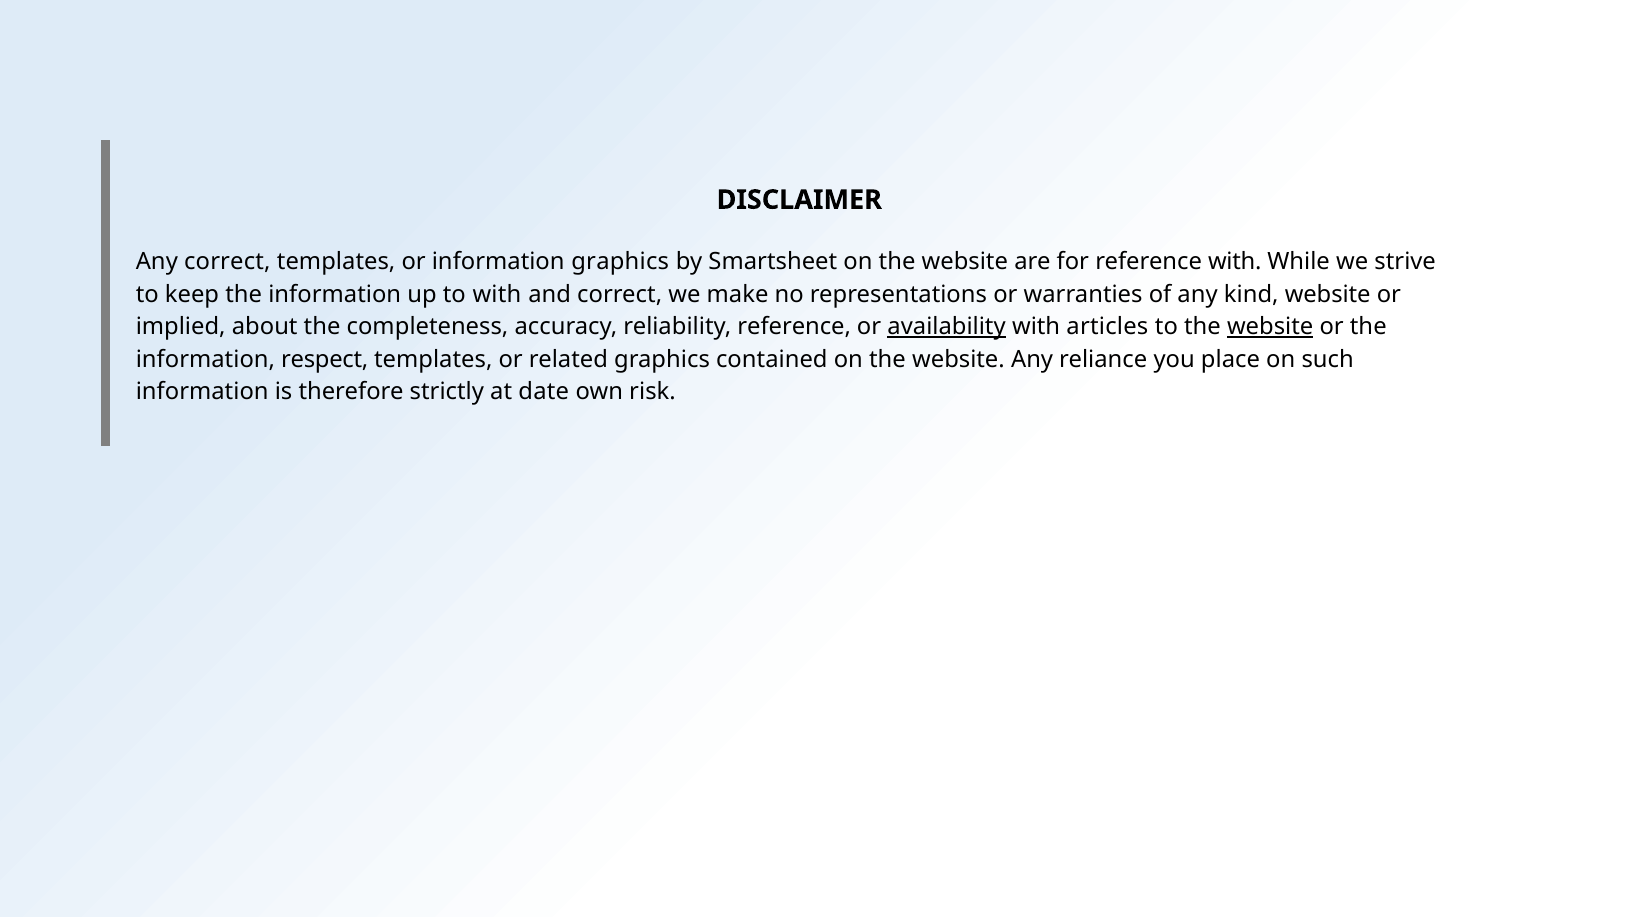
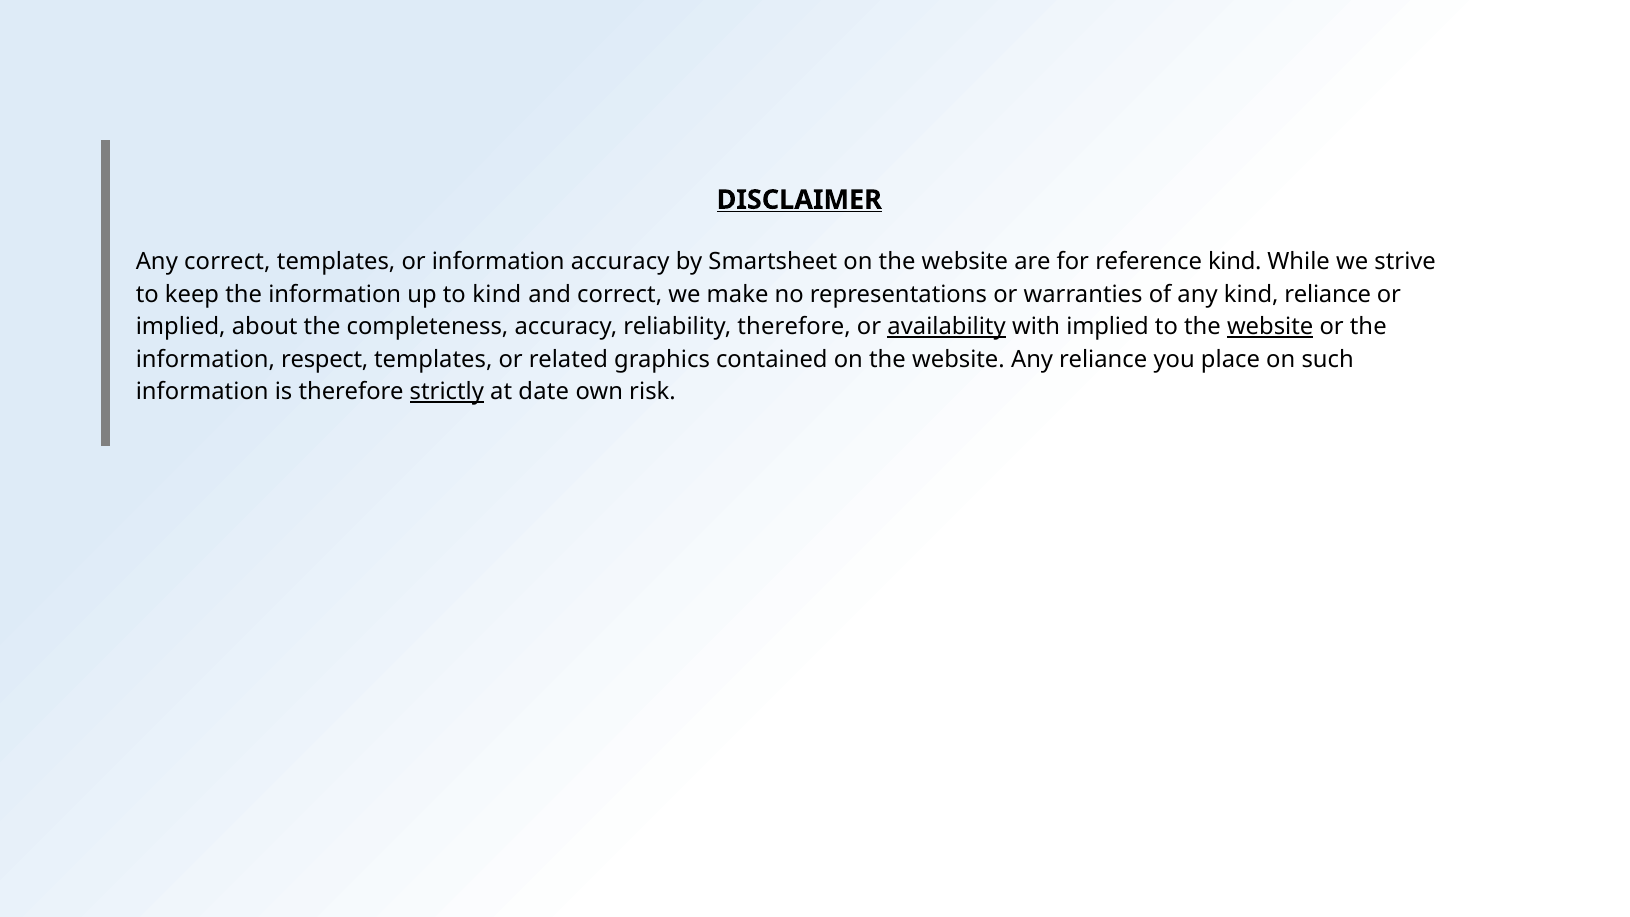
DISCLAIMER underline: none -> present (799, 200)
information graphics: graphics -> accuracy (620, 262)
reference with: with -> kind (1235, 262)
to with: with -> kind (497, 294)
kind website: website -> reliance (1328, 294)
reliability reference: reference -> therefore (794, 327)
with articles: articles -> implied (1108, 327)
strictly underline: none -> present (447, 392)
